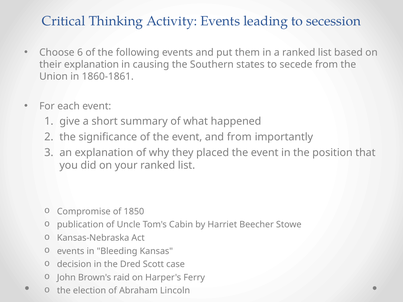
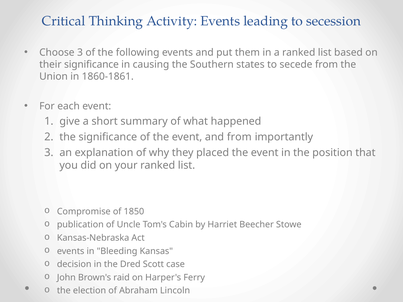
Choose 6: 6 -> 3 (80, 52)
their explanation: explanation -> significance (91, 65)
